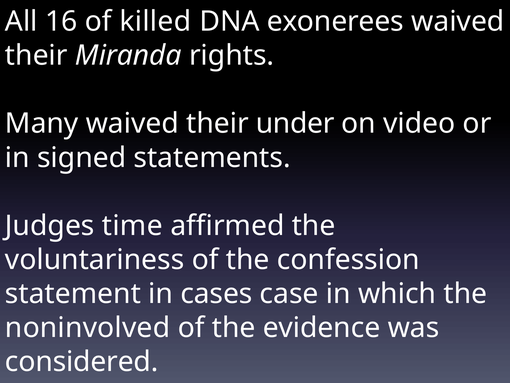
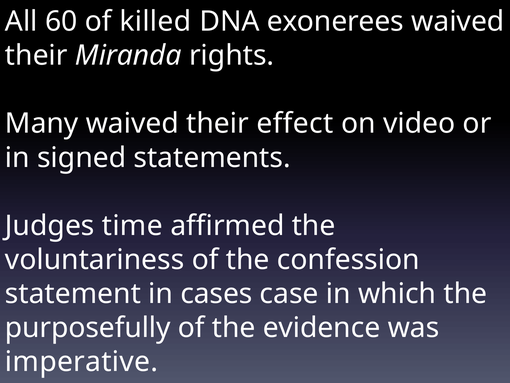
16: 16 -> 60 (61, 21)
under: under -> effect (295, 123)
noninvolved: noninvolved -> purposefully (88, 327)
considered: considered -> imperative (82, 361)
